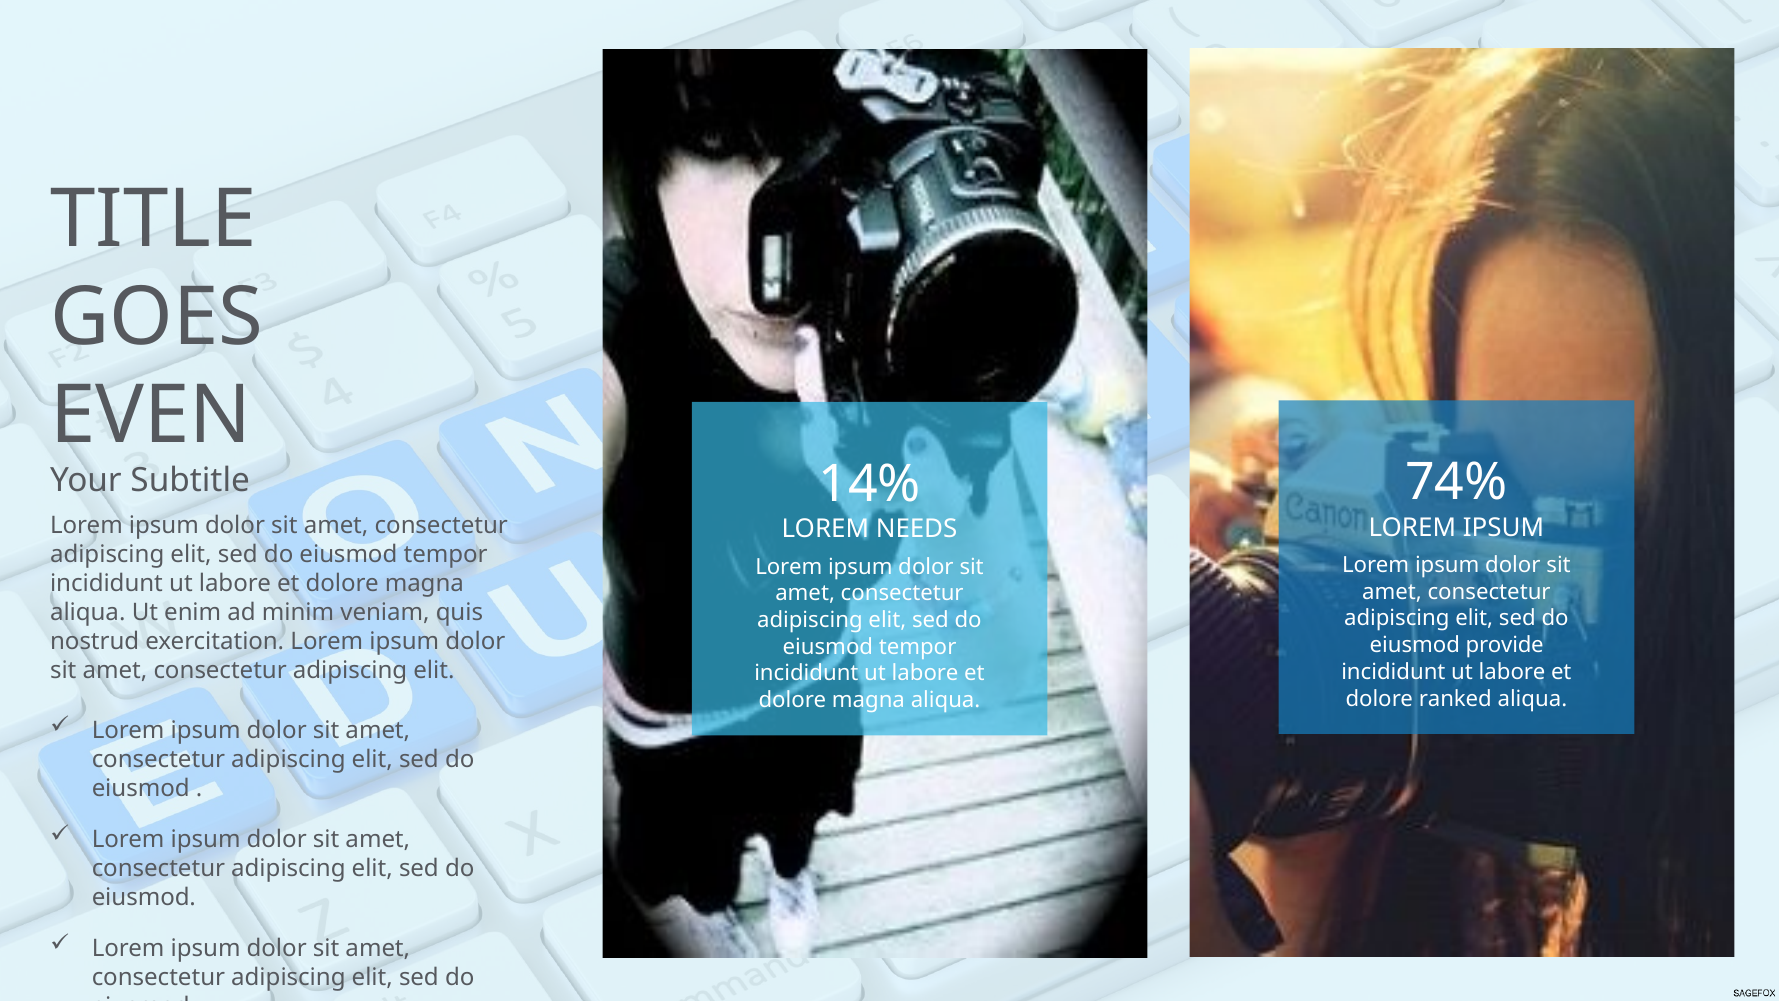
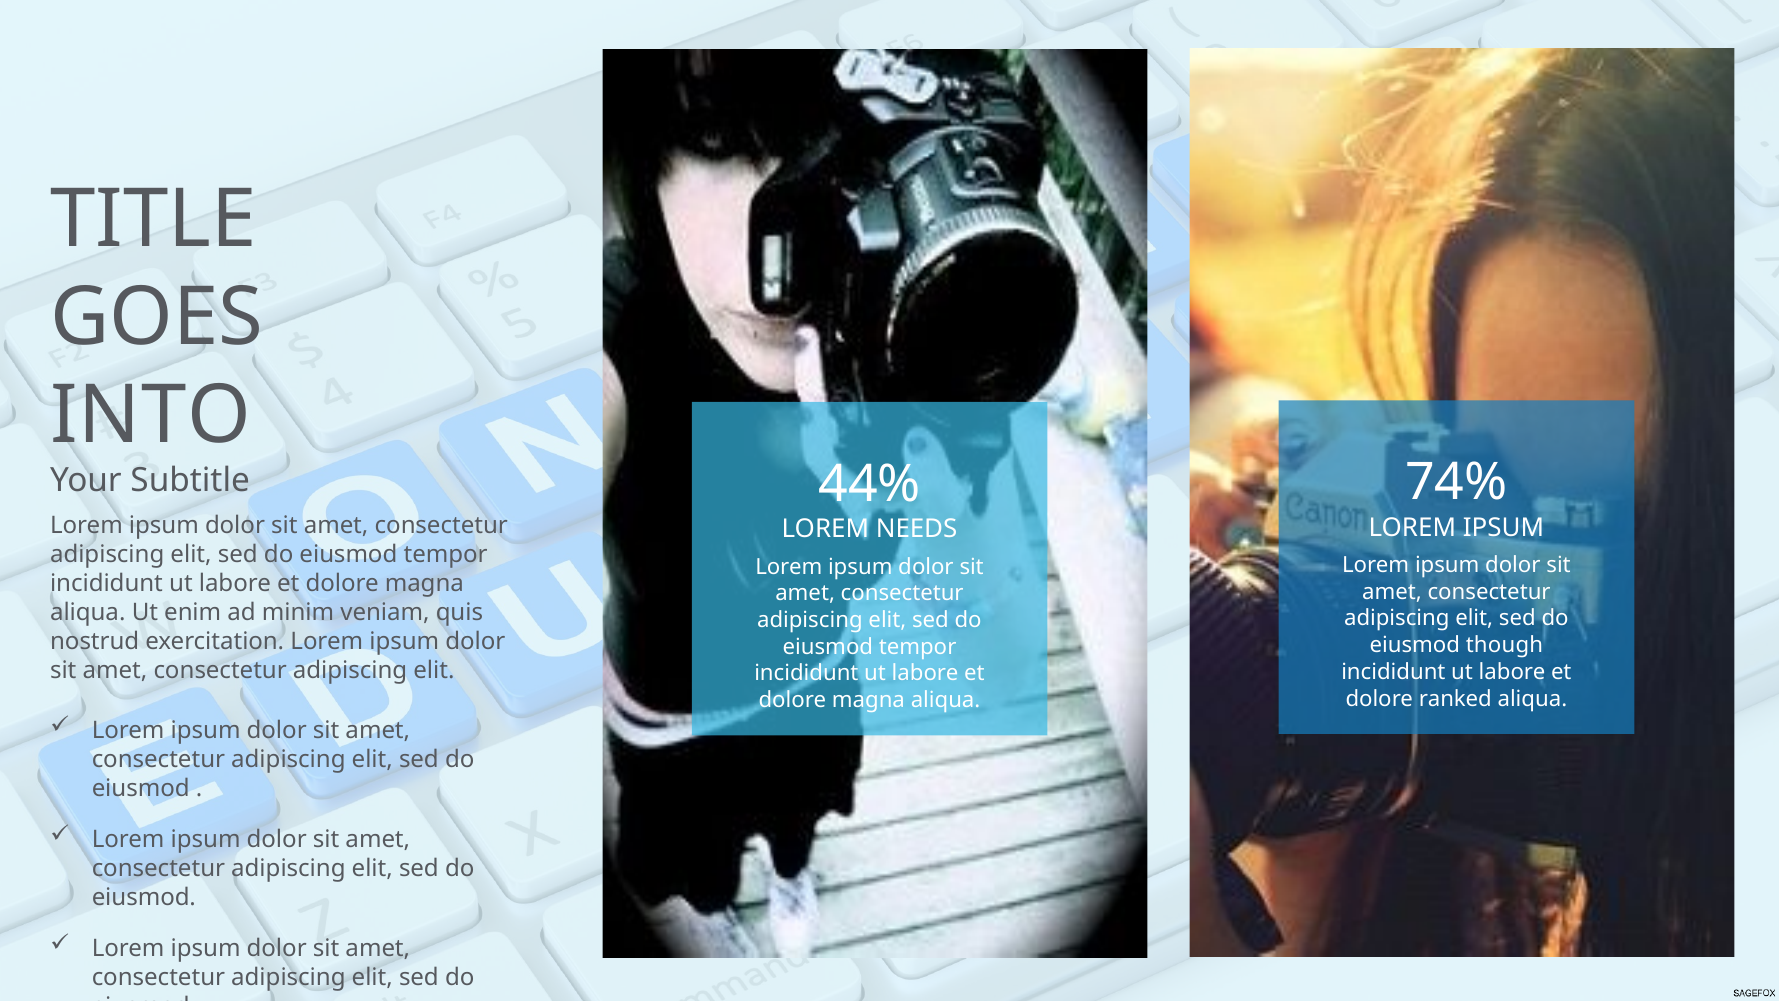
EVEN: EVEN -> INTO (151, 415)
14%: 14% -> 44% (870, 484)
provide: provide -> though (1504, 645)
